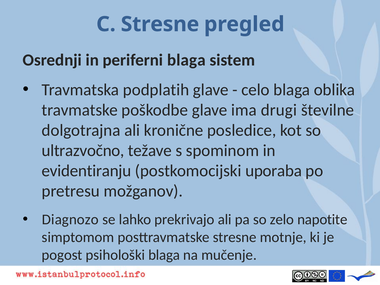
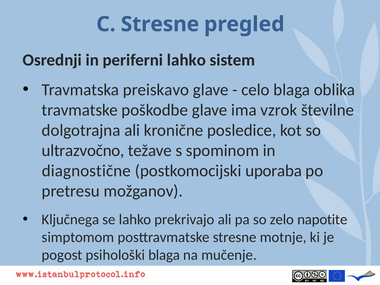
periferni blaga: blaga -> lahko (186, 60)
podplatih: podplatih -> preiskavo (156, 90)
drugi: drugi -> vzrok (279, 110)
evidentiranju: evidentiranju -> diagnostične (86, 171)
Diagnozo: Diagnozo -> Ključnega (70, 220)
